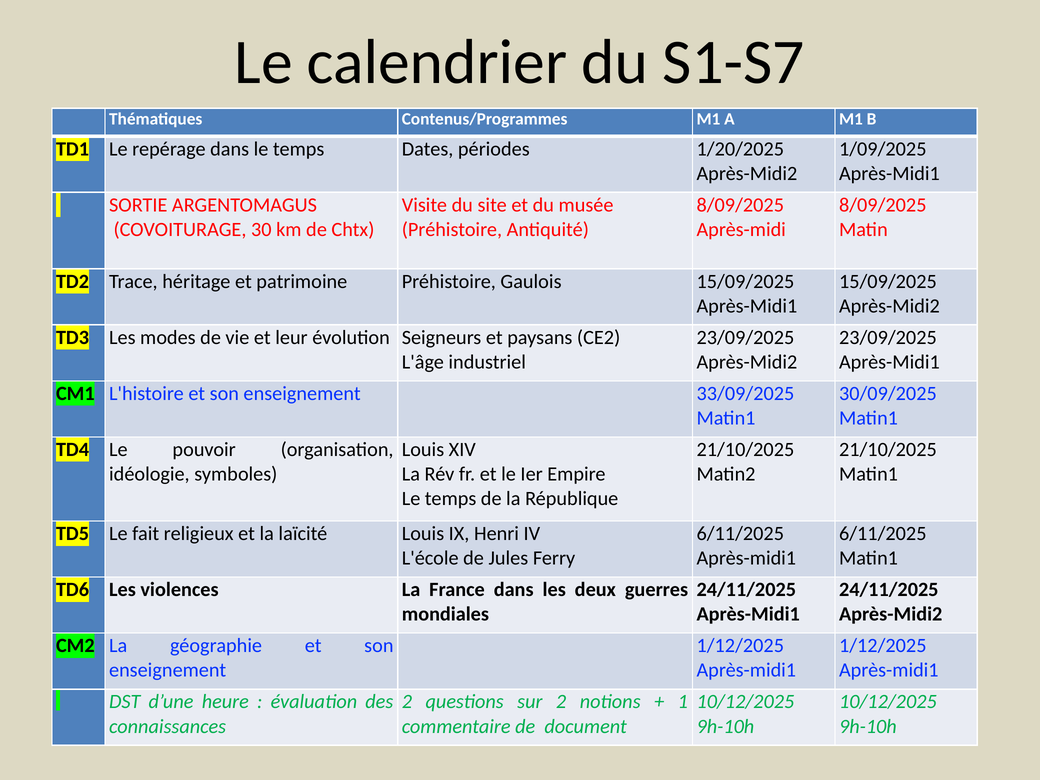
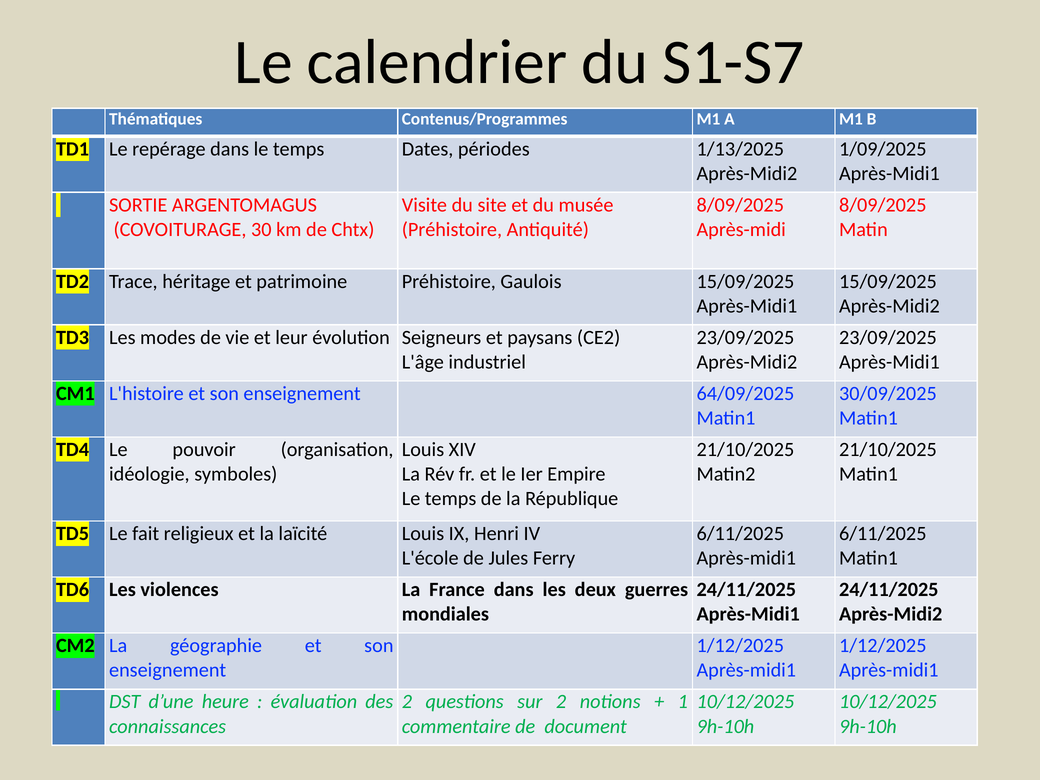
1/20/2025: 1/20/2025 -> 1/13/2025 (740, 149)
33/09/2025: 33/09/2025 -> 64/09/2025 (745, 393)
